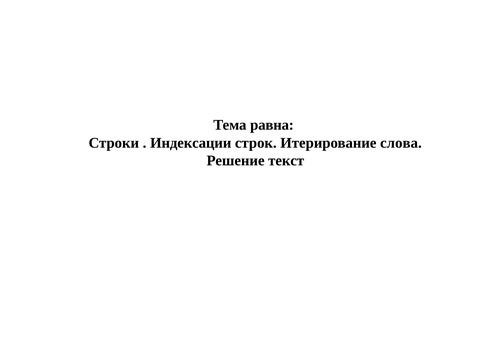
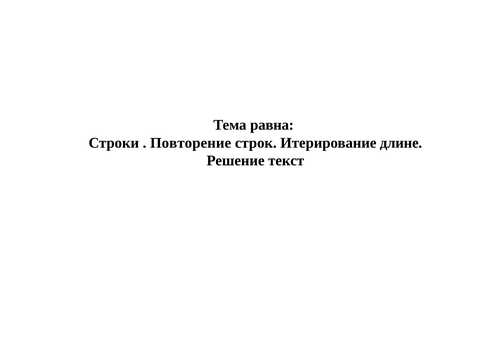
Индексации: Индексации -> Повторение (191, 143)
слова: слова -> длине (401, 143)
